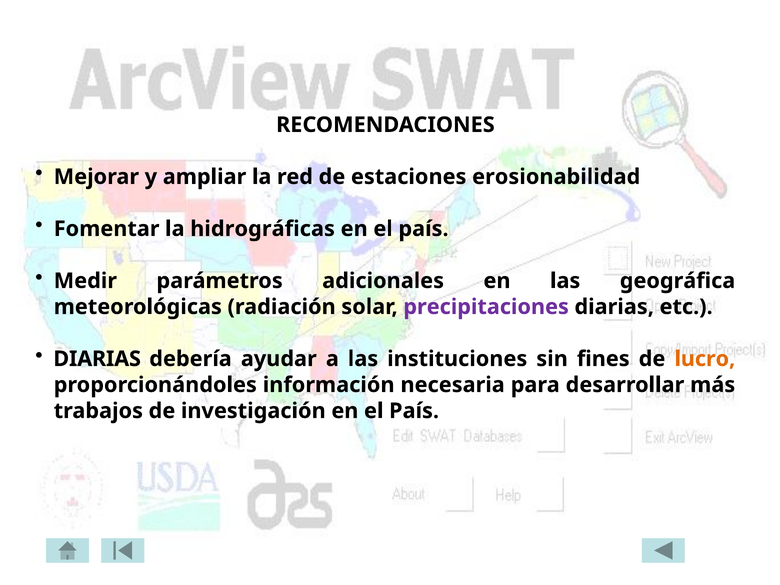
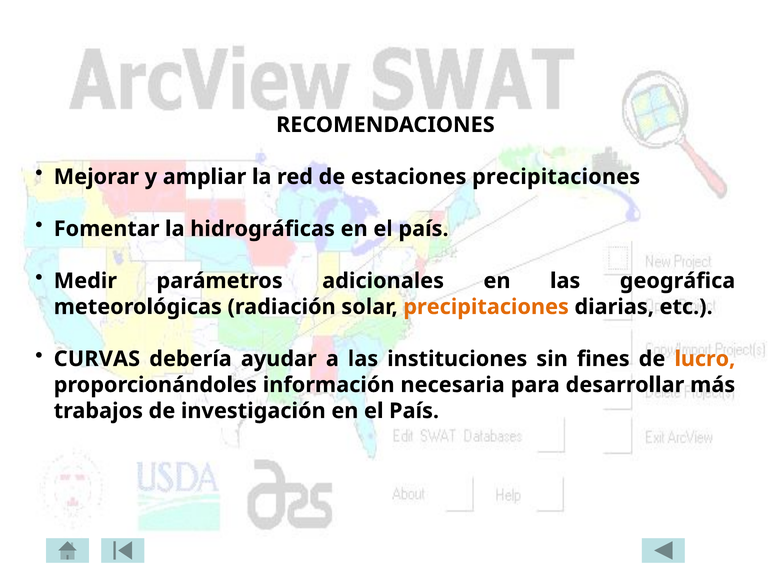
estaciones erosionabilidad: erosionabilidad -> precipitaciones (556, 177)
precipitaciones colour: purple -> orange (486, 307)
DIARIAS: DIARIAS -> CURVAS (97, 359)
